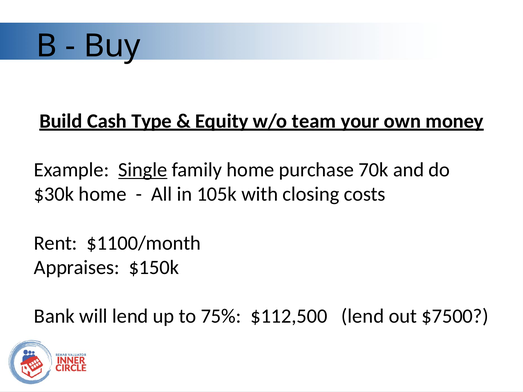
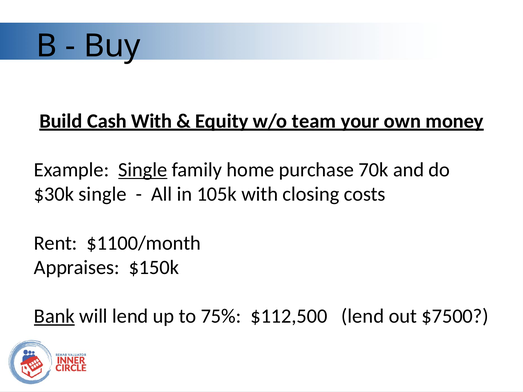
Cash Type: Type -> With (152, 121)
$30k home: home -> single (103, 194)
Bank underline: none -> present (54, 316)
